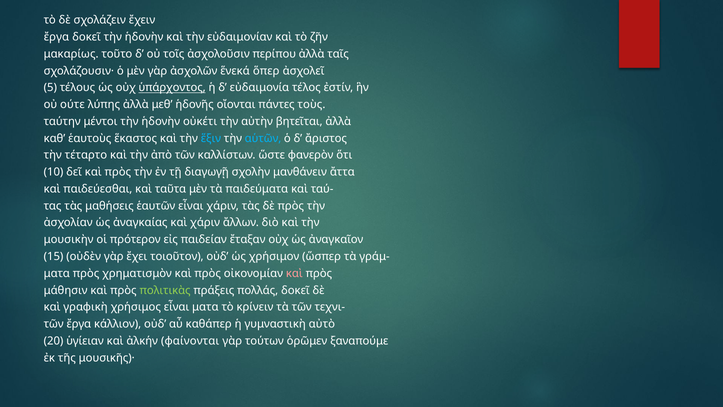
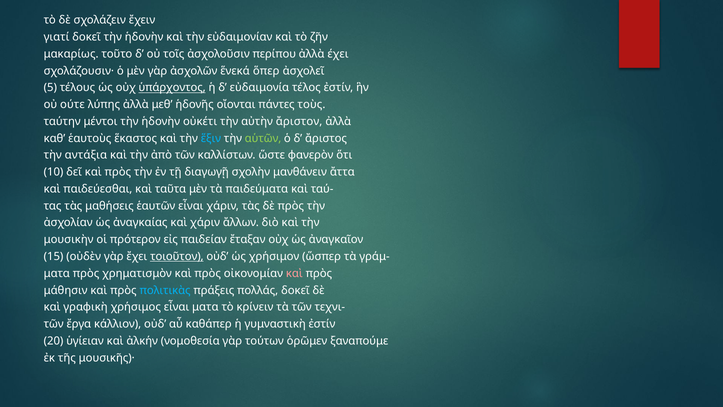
ἔργα: ἔργα -> γιατί (57, 37)
ταῖς: ταῖς -> έχει (338, 54)
βητεῖται: βητεῖται -> ἄριστον (299, 121)
αὑτῶν colour: light blue -> light green (263, 138)
τέταρτο: τέταρτο -> αντάξια (86, 155)
τοιοῦτον underline: none -> present (177, 256)
πολιτικὰς colour: light green -> light blue (165, 290)
γυμναστικὴ αὐτὸ: αὐτὸ -> ἐστίν (322, 324)
φαίνονται: φαίνονται -> νομοθεσία (190, 341)
